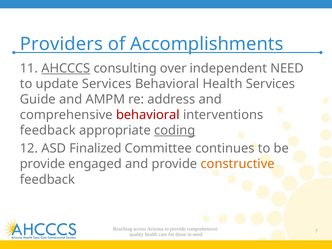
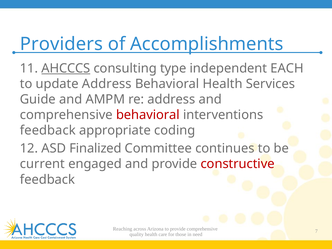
over: over -> type (173, 68)
independent NEED: NEED -> EACH (287, 68)
update Services: Services -> Address (107, 84)
coding underline: present -> none (175, 130)
provide: provide -> current (42, 164)
constructive colour: orange -> red (238, 164)
